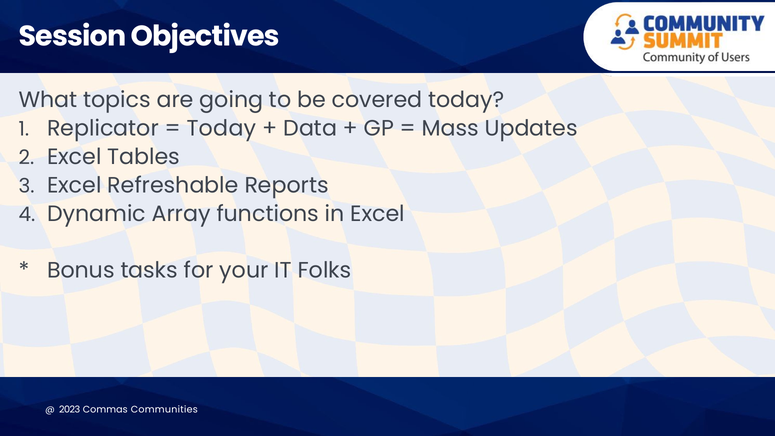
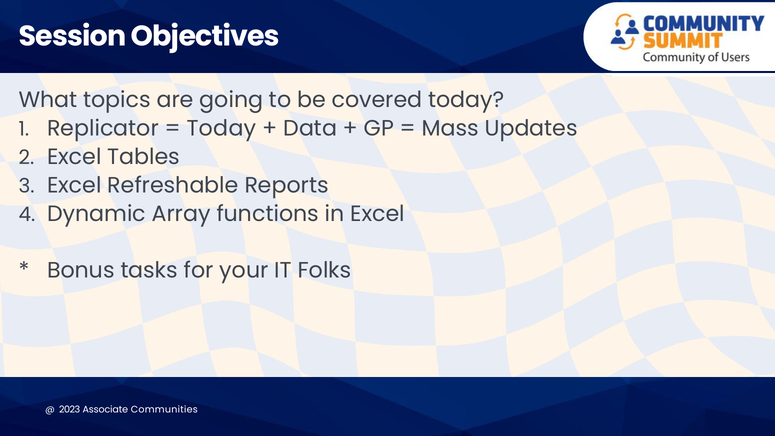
Commas: Commas -> Associate (105, 409)
